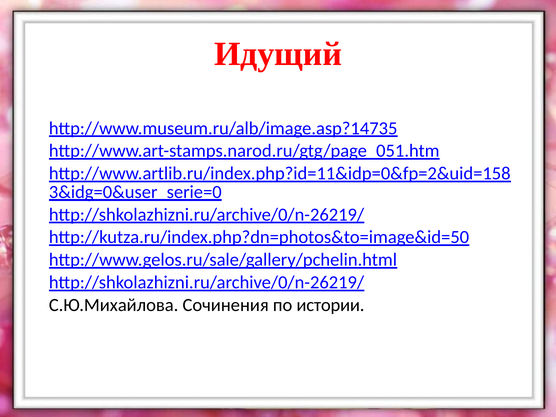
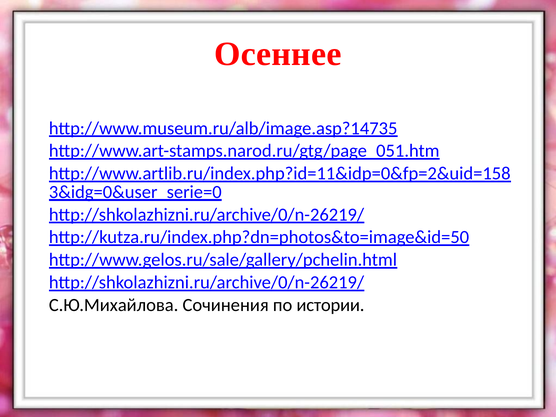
Идущий: Идущий -> Осеннее (278, 54)
